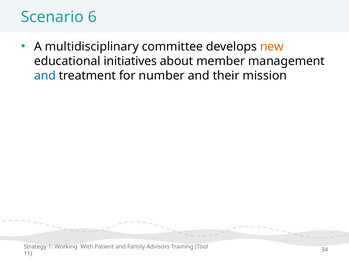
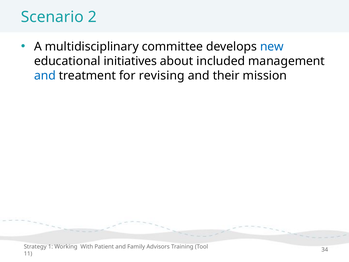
6: 6 -> 2 (92, 17)
new colour: orange -> blue (272, 47)
member: member -> included (221, 61)
number: number -> revising (162, 76)
